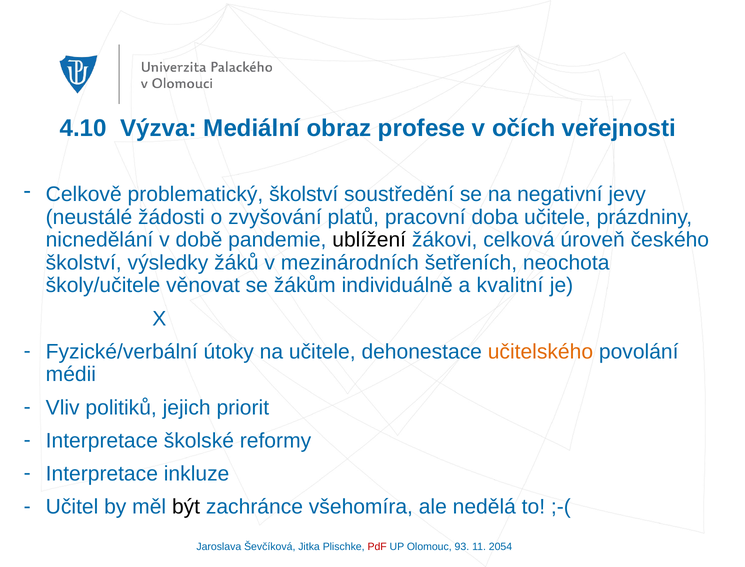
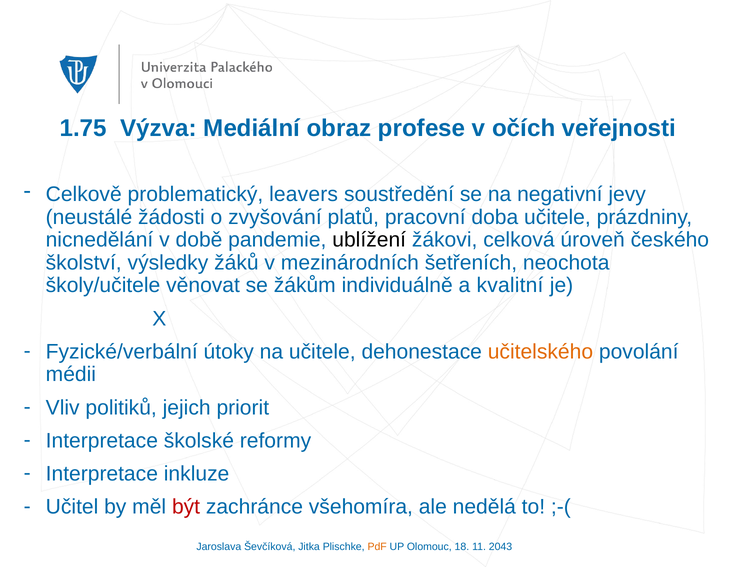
4.10: 4.10 -> 1.75 (83, 128)
problematický školství: školství -> leavers (304, 194)
být colour: black -> red (186, 506)
PdF colour: red -> orange (377, 546)
93: 93 -> 18 (462, 546)
2054: 2054 -> 2043 (500, 546)
